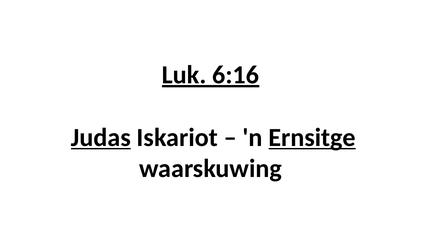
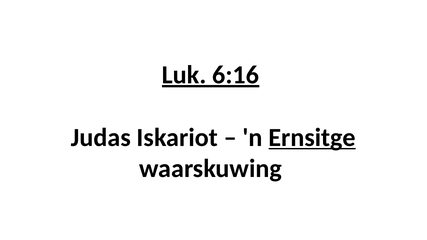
Judas underline: present -> none (101, 138)
